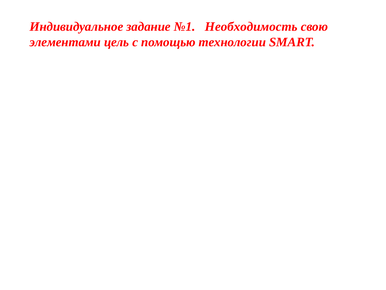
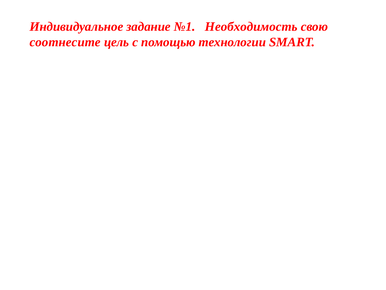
элементами: элементами -> соотнесите (65, 42)
